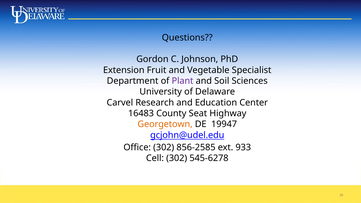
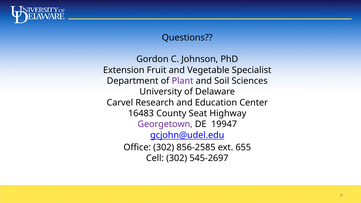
Georgetown colour: orange -> purple (165, 124)
933: 933 -> 655 (243, 147)
545-6278: 545-6278 -> 545-2697 (209, 158)
